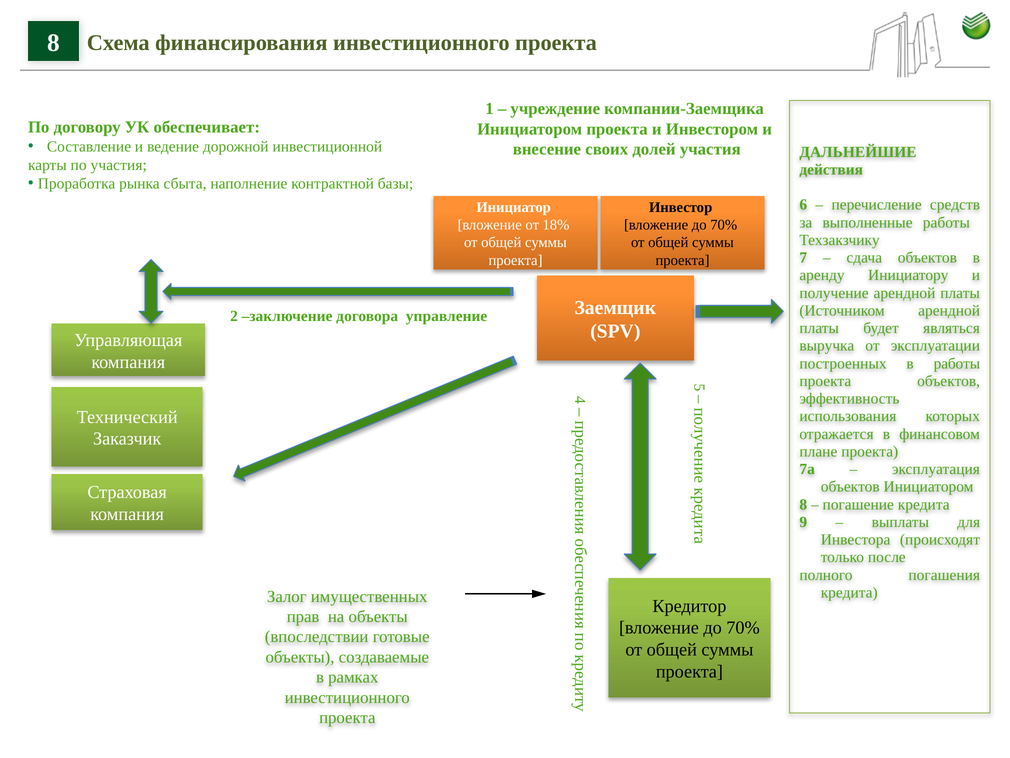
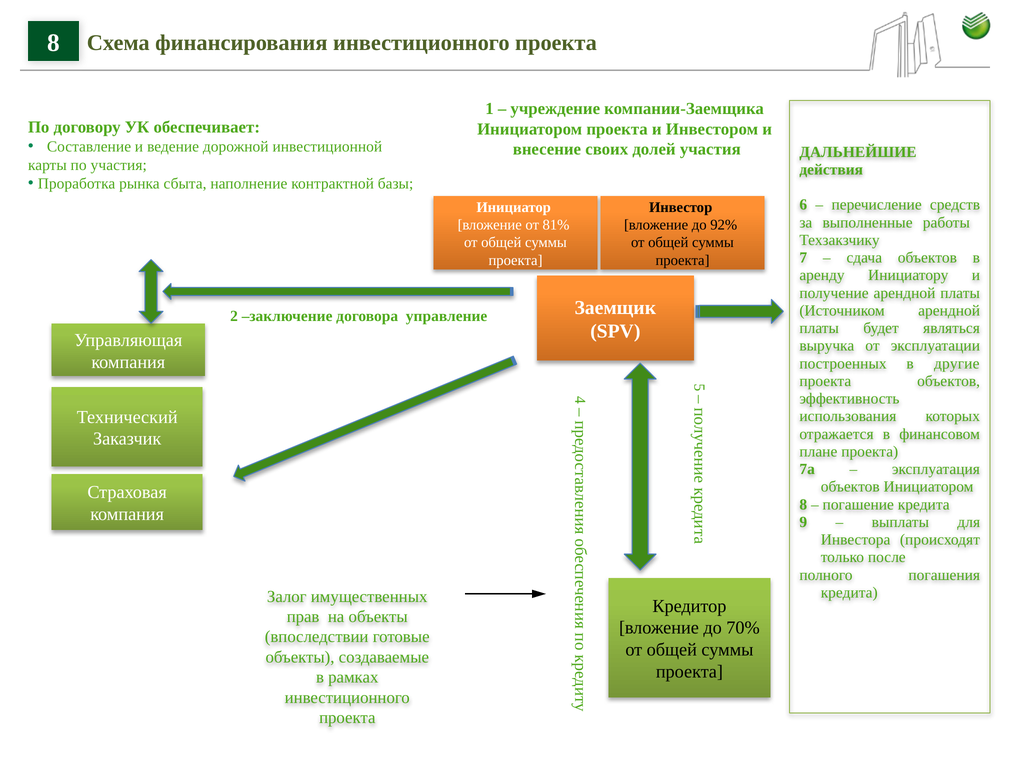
18%: 18% -> 81% (556, 225)
70%: 70% -> 92% (724, 225)
в работы: работы -> другие (957, 363)
